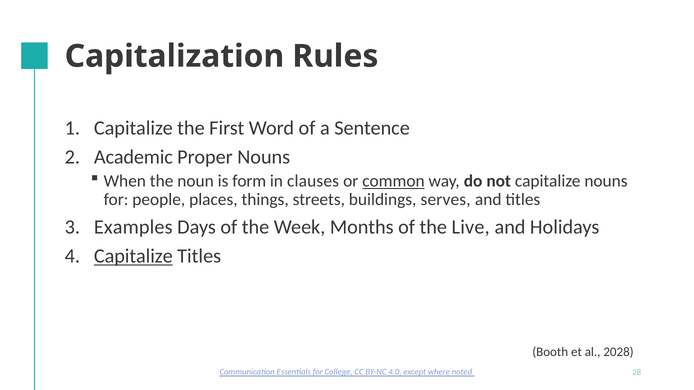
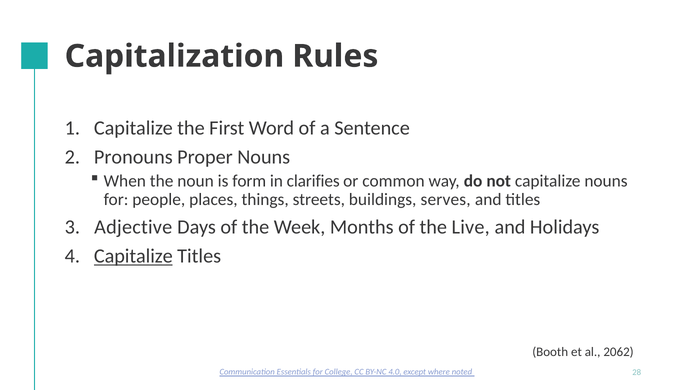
Academic: Academic -> Pronouns (133, 157)
clauses: clauses -> clarifies (313, 181)
common underline: present -> none (393, 181)
Examples: Examples -> Adjective (133, 227)
2028: 2028 -> 2062 (619, 352)
